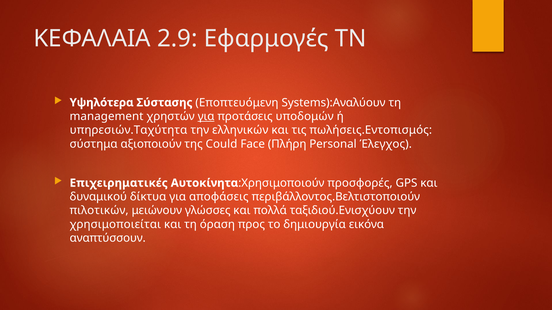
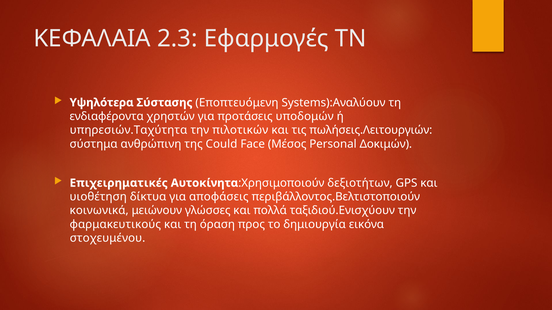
2.9: 2.9 -> 2.3 (177, 39)
management: management -> ενδιαφέροντα (107, 117)
για underline: present -> none (206, 117)
ελληνικών: ελληνικών -> πιλοτικών (240, 130)
πωλήσεις.Εντοπισμός: πωλήσεις.Εντοπισμός -> πωλήσεις.Λειτουργιών (371, 130)
αξιοποιούν: αξιοποιούν -> ανθρώπινη (151, 144)
Πλήρη: Πλήρη -> Μέσος (287, 144)
Έλεγχος: Έλεγχος -> Δοκιμών (386, 144)
προσφορές: προσφορές -> δεξιοτήτων (360, 183)
δυναμικού: δυναμικού -> υιοθέτηση (98, 197)
πιλοτικών: πιλοτικών -> κοινωνικά (99, 211)
χρησιμοποιείται: χρησιμοποιείται -> φαρμακευτικούς (115, 225)
αναπτύσσουν: αναπτύσσουν -> στοχευμένου (108, 238)
